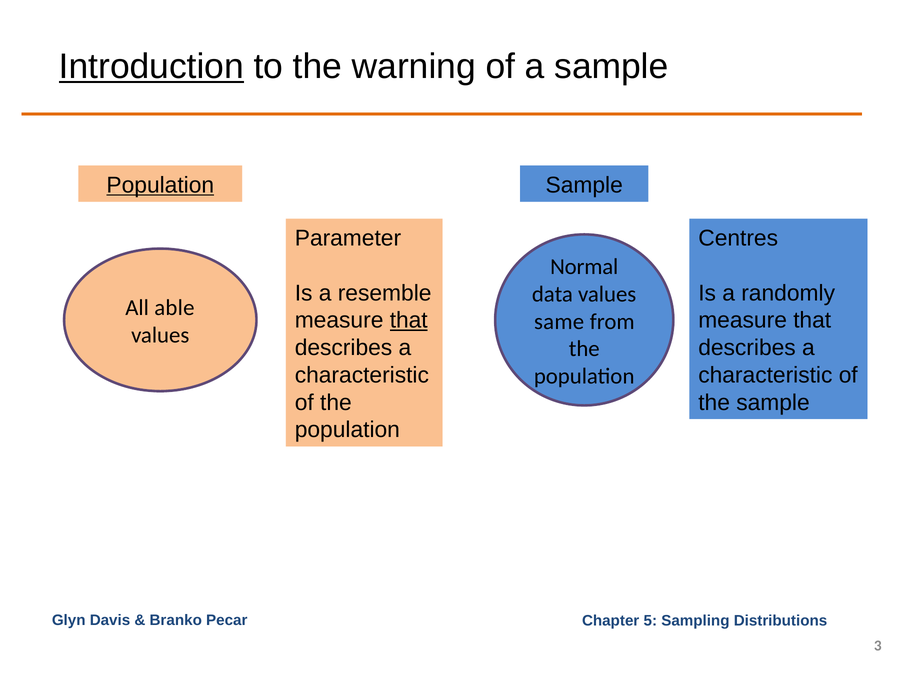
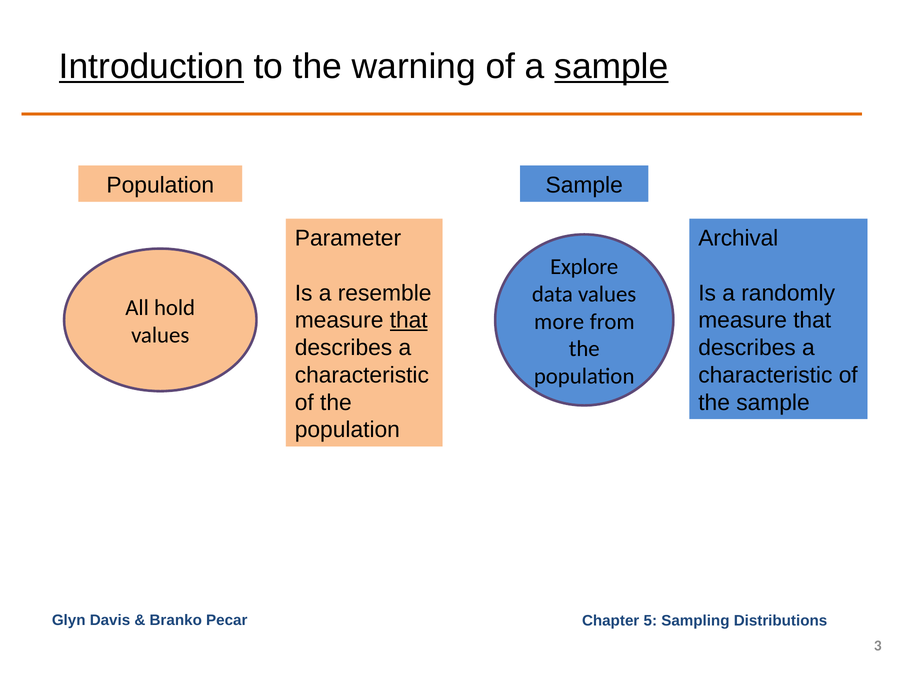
sample underline: none -> present (611, 67)
Population underline: present -> none (160, 185)
Centres: Centres -> Archival (738, 238)
Normal: Normal -> Explore (584, 267)
able: able -> hold (175, 308)
same: same -> more (559, 321)
